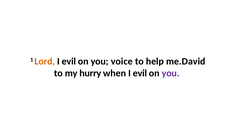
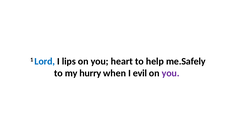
Lord colour: orange -> blue (45, 61)
evil: evil -> lips (69, 61)
voice: voice -> heart (122, 61)
me.David: me.David -> me.Safely (186, 61)
